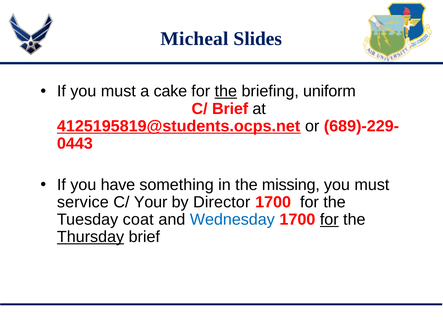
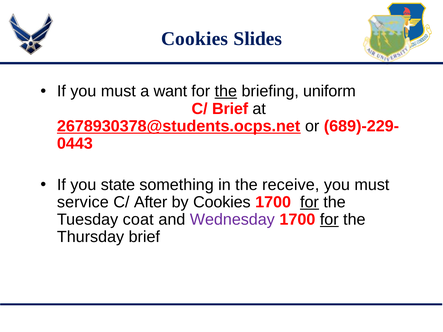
Micheal: Micheal -> Cookies (195, 39)
cake: cake -> want (170, 91)
4125195819@students.ocps.net: 4125195819@students.ocps.net -> 2678930378@students.ocps.net (179, 126)
have: have -> state (118, 185)
missing: missing -> receive (291, 185)
Your: Your -> After (151, 202)
by Director: Director -> Cookies (222, 202)
for underline: none -> present (309, 202)
Wednesday colour: blue -> purple (232, 220)
Thursday underline: present -> none (91, 237)
